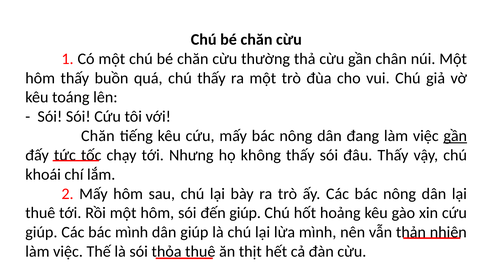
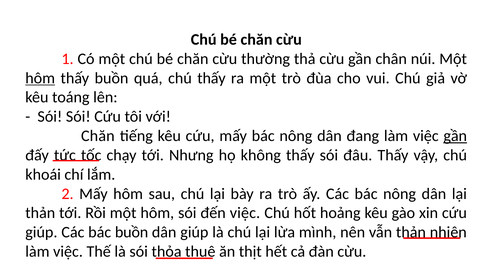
hôm underline: none -> present (40, 78)
thuê: thuê -> thản (40, 213)
đến giúp: giúp -> việc (245, 213)
bác mình: mình -> buồn (132, 232)
